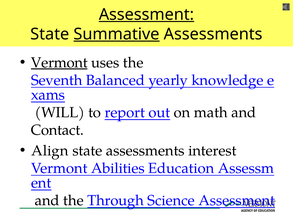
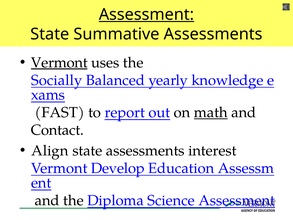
Summative underline: present -> none (117, 34)
Seventh: Seventh -> Socially (57, 80)
WILL: WILL -> FAST (60, 112)
math underline: none -> present (211, 112)
Abilities: Abilities -> Develop (118, 168)
Through: Through -> Diploma (116, 200)
